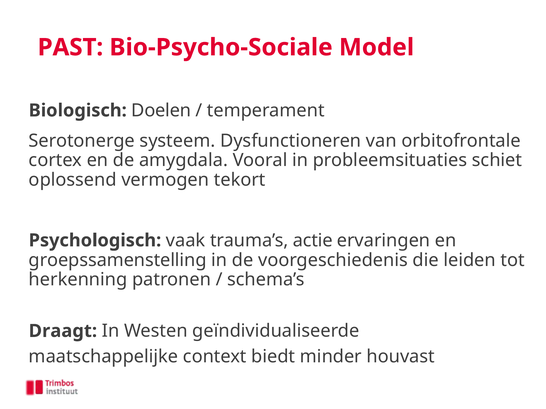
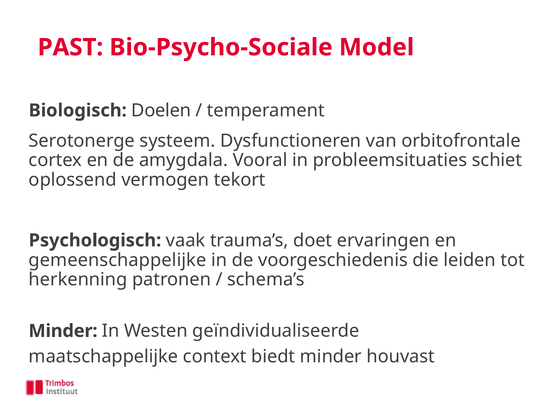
actie: actie -> doet (313, 241)
groepssamenstelling: groepssamenstelling -> gemeenschappelijke (118, 260)
Draagt: Draagt -> Minder (63, 331)
